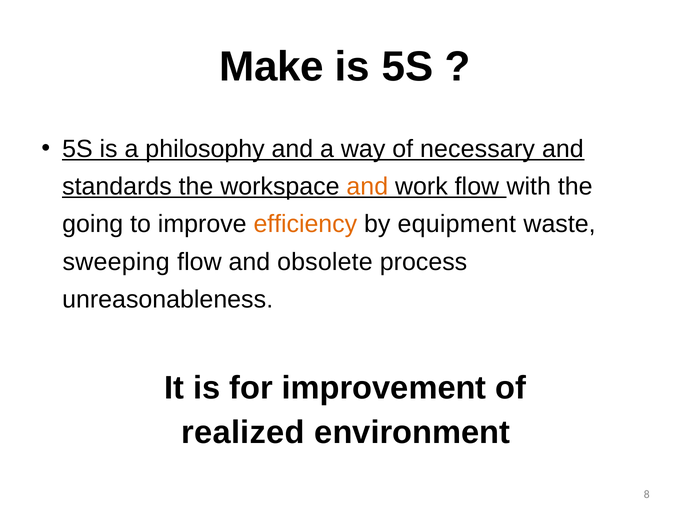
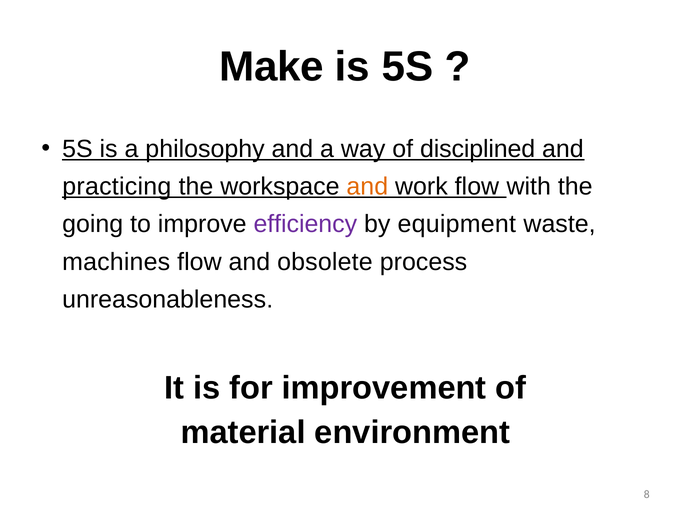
necessary: necessary -> disciplined (478, 149)
standards: standards -> practicing (117, 187)
efficiency colour: orange -> purple (305, 224)
sweeping: sweeping -> machines (116, 262)
realized: realized -> material (243, 433)
